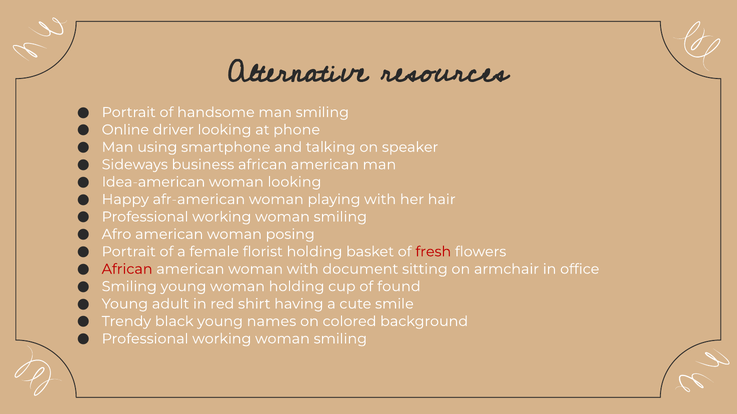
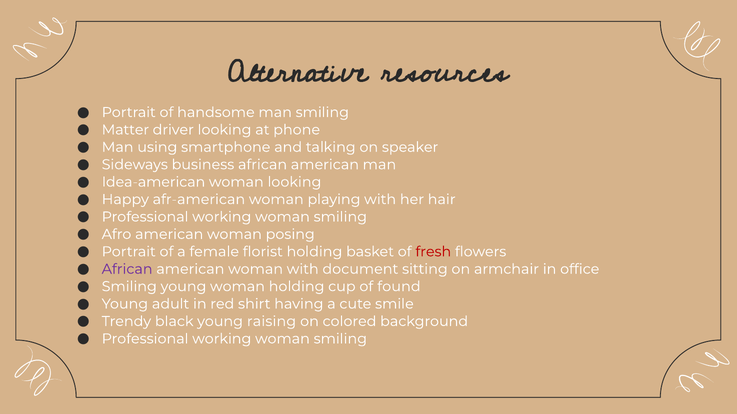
Online: Online -> Matter (125, 130)
African colour: red -> purple (127, 269)
names: names -> raising (271, 322)
